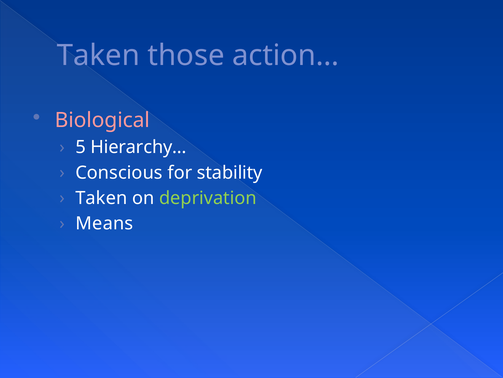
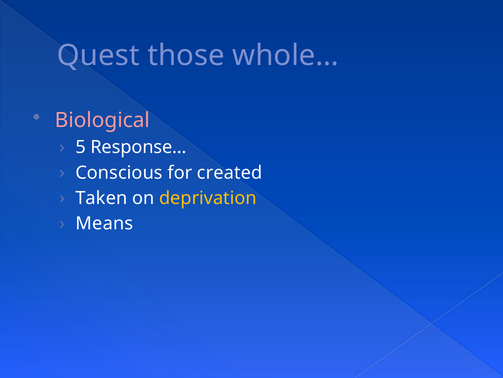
Taken: Taken -> Quest (98, 55)
action…: action… -> whole… (286, 55)
Hierarchy…: Hierarchy… -> Response… (139, 147)
stability: stability -> created (230, 172)
deprivation colour: light green -> yellow (208, 198)
